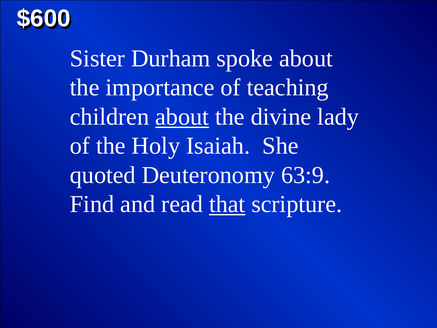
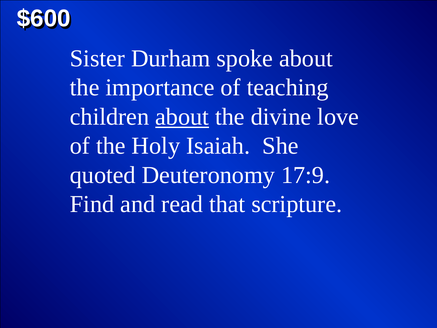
lady: lady -> love (338, 117)
63:9: 63:9 -> 17:9 (306, 175)
that underline: present -> none (227, 204)
